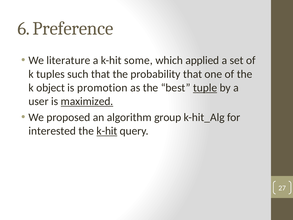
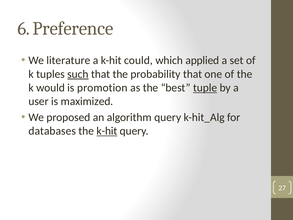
some: some -> could (138, 60)
such underline: none -> present (78, 74)
object: object -> would (51, 88)
maximized underline: present -> none (87, 101)
algorithm group: group -> query (168, 117)
interested: interested -> databases (52, 131)
